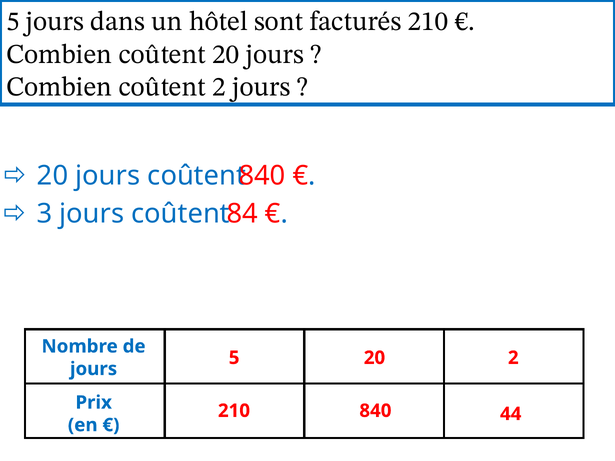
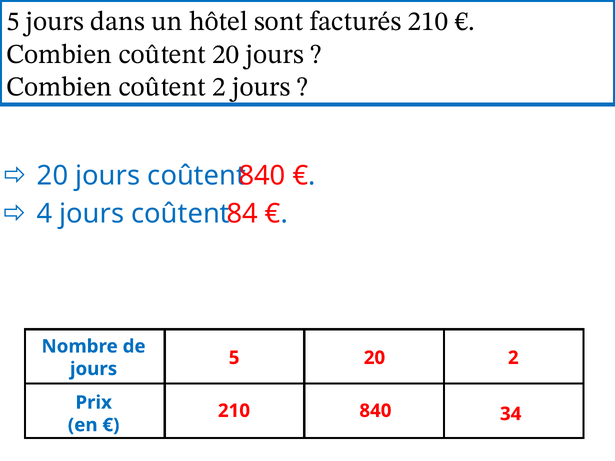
3: 3 -> 4 (44, 214)
44: 44 -> 34 (511, 414)
